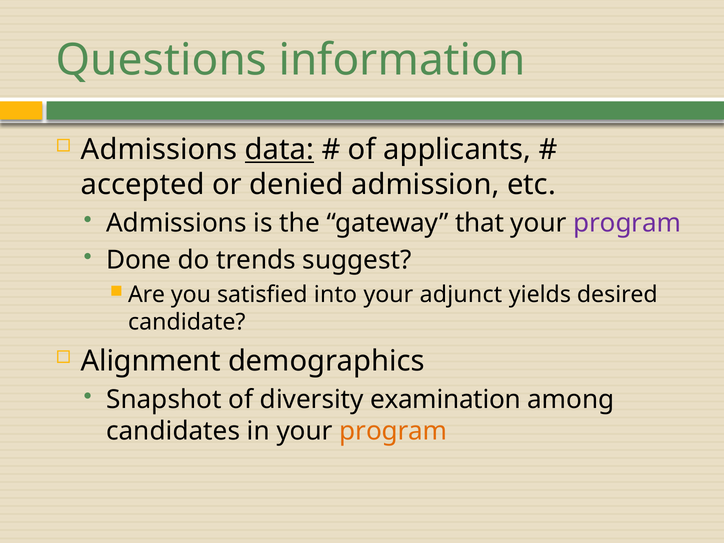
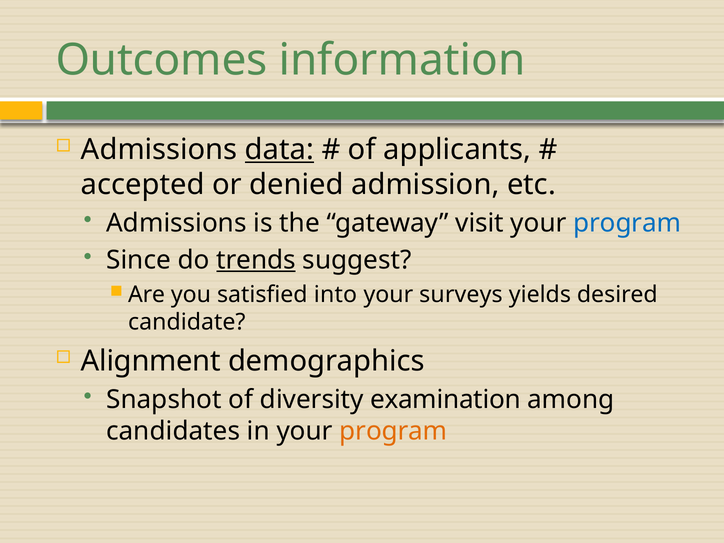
Questions: Questions -> Outcomes (162, 60)
that: that -> visit (480, 223)
program colour: purple -> blue (627, 223)
Done: Done -> Since (139, 260)
trends underline: none -> present (256, 260)
adjunct: adjunct -> surveys (461, 295)
